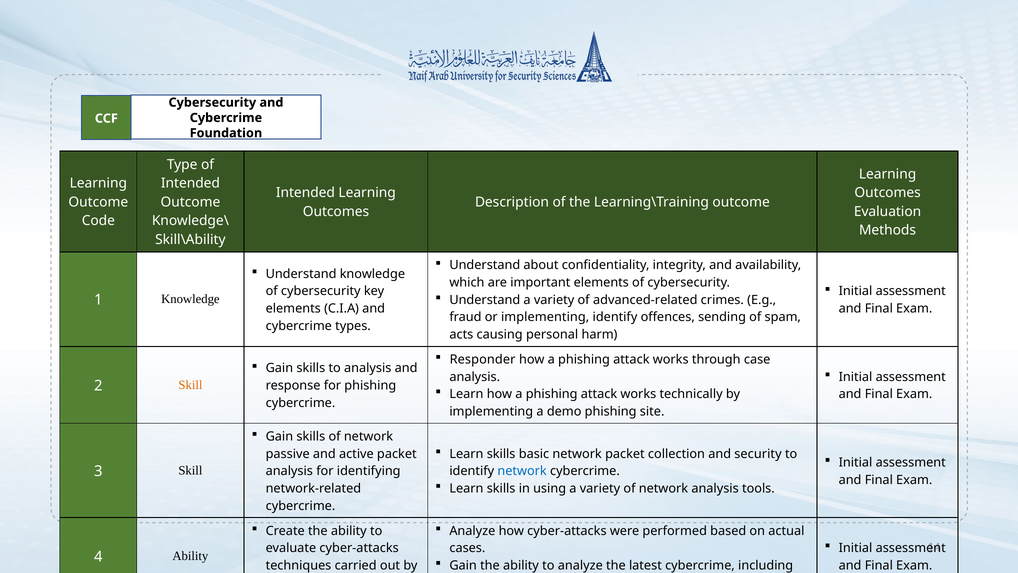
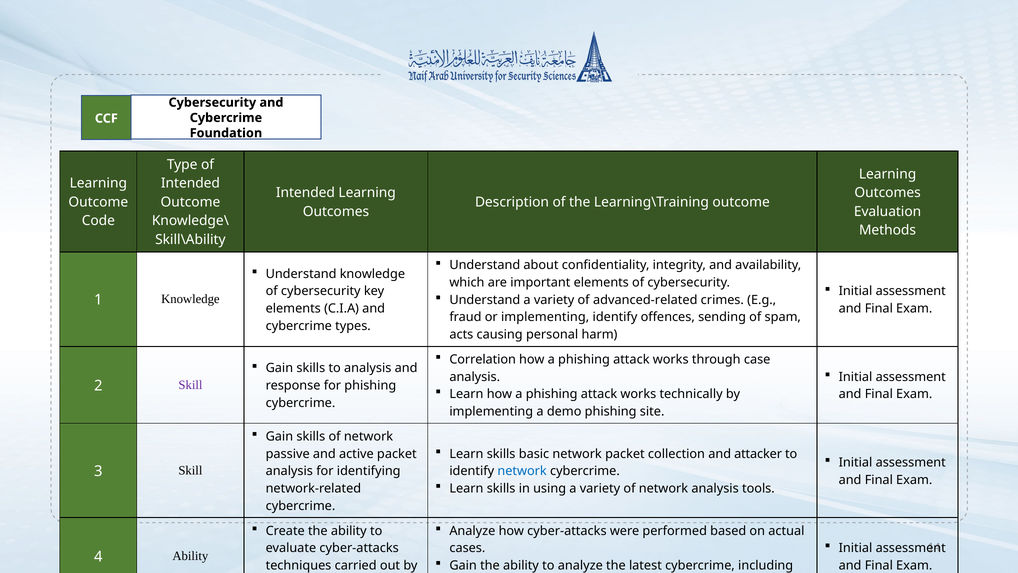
Responder: Responder -> Correlation (483, 359)
Skill colour: orange -> purple (190, 385)
security: security -> attacker (758, 454)
